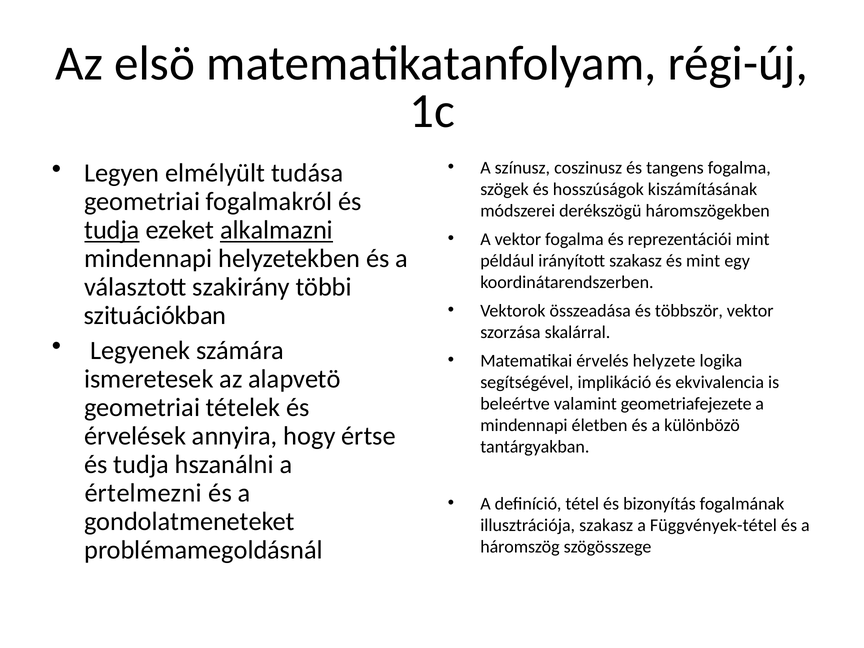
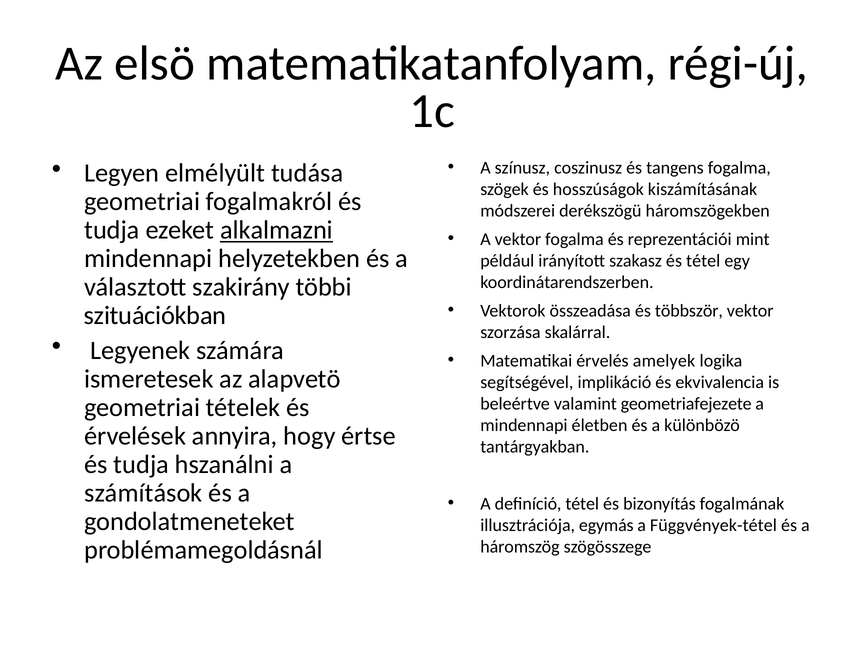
tudja underline: present -> none (112, 230)
és mint: mint -> tétel (703, 261)
helyzete: helyzete -> amelyek (664, 361)
értelmezni: értelmezni -> számítások (143, 493)
illusztrációja szakasz: szakasz -> egymás (606, 525)
